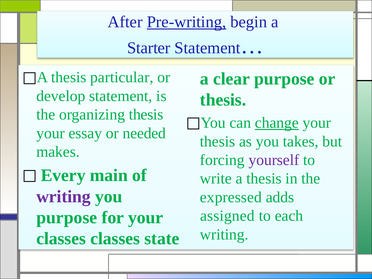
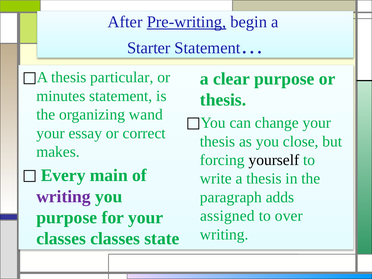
develop: develop -> minutes (61, 96)
organizing thesis: thesis -> wand (146, 115)
change underline: present -> none (277, 123)
needed: needed -> correct (144, 133)
takes: takes -> close (301, 141)
yourself colour: purple -> black (274, 160)
expressed: expressed -> paragraph (231, 197)
each: each -> over (289, 216)
